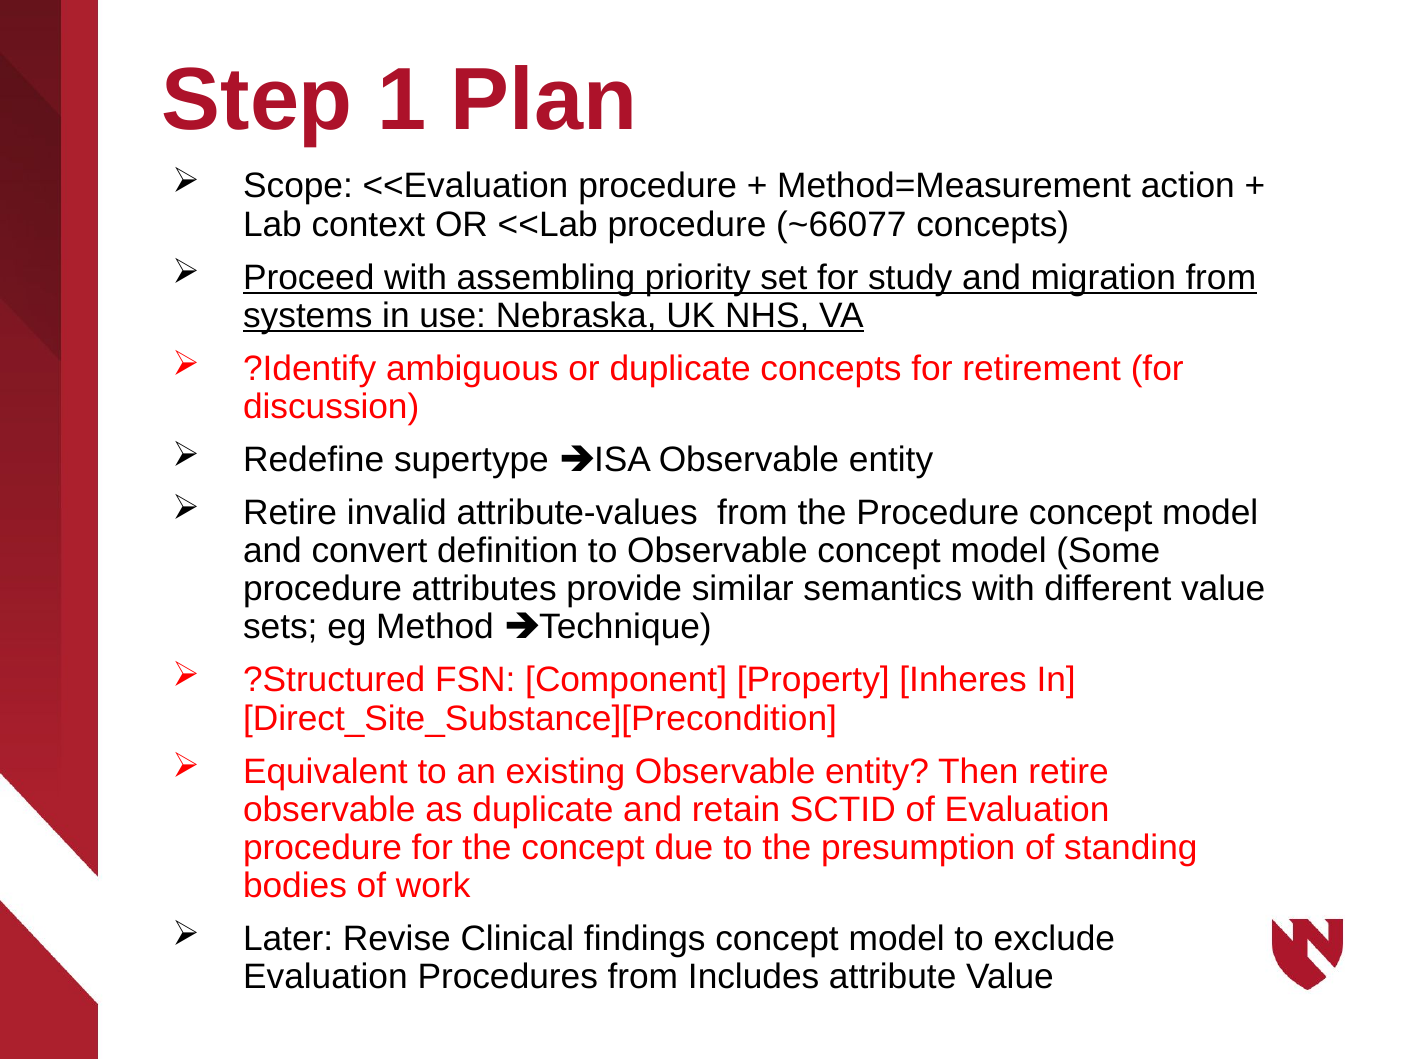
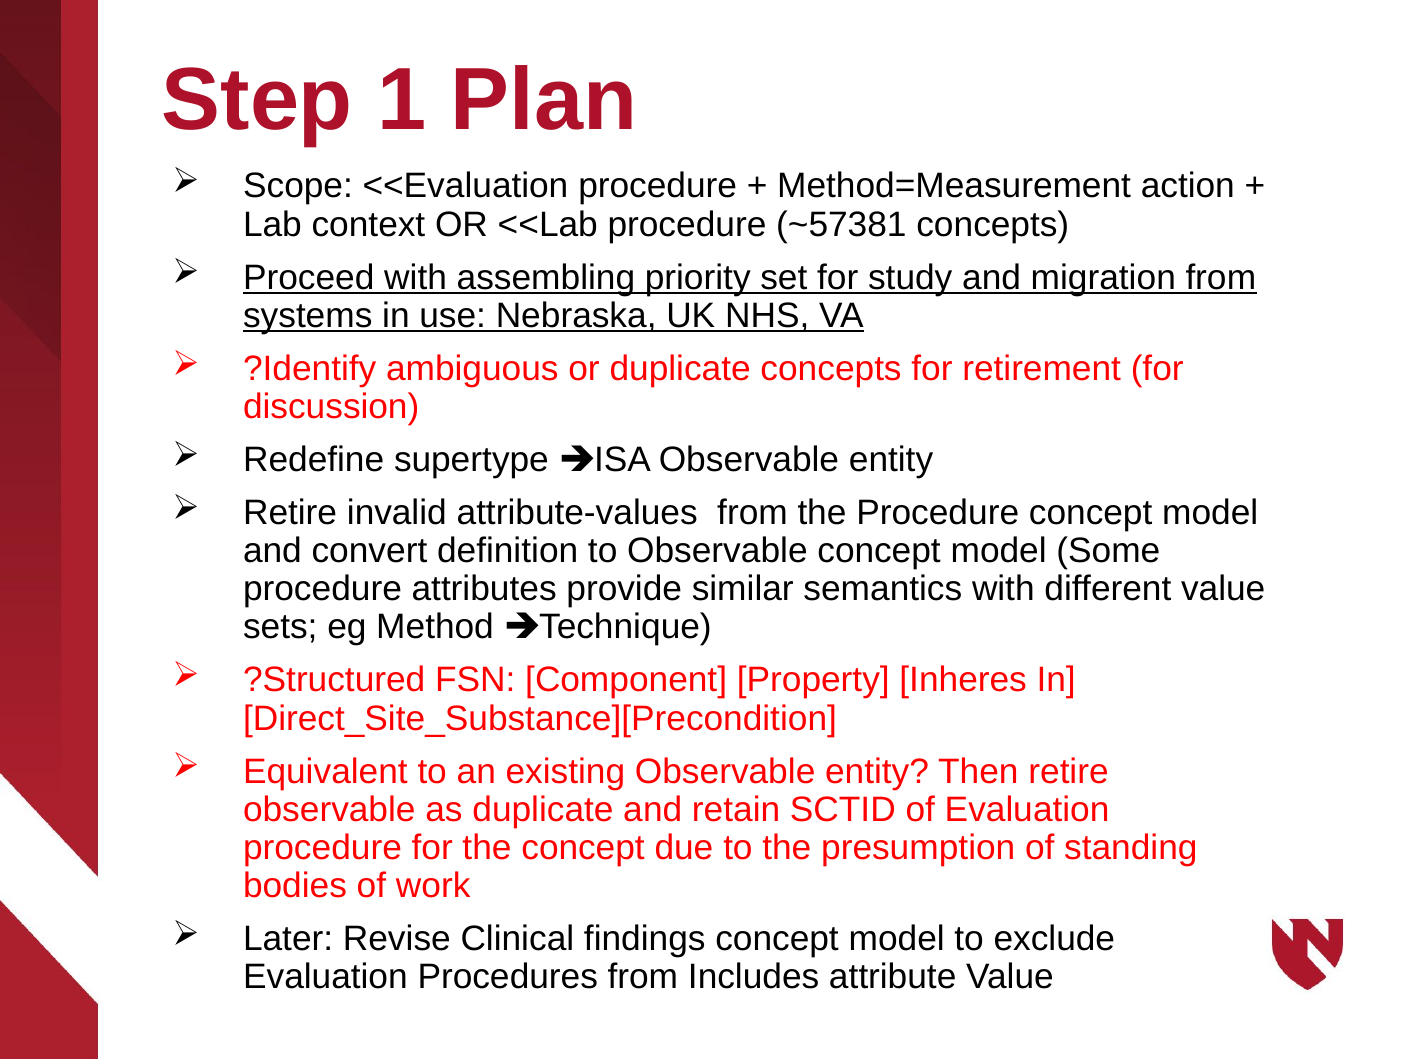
~66077: ~66077 -> ~57381 (841, 224)
